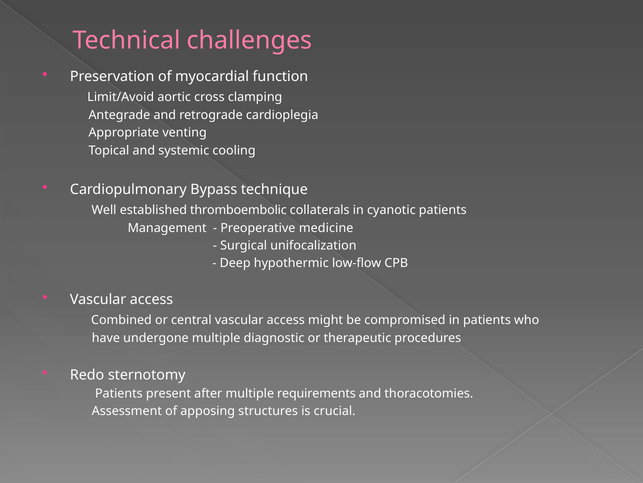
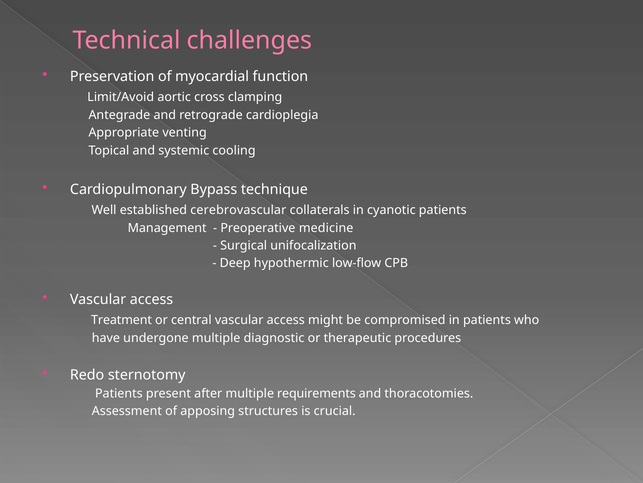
thromboembolic: thromboembolic -> cerebrovascular (238, 210)
Combined: Combined -> Treatment (122, 320)
